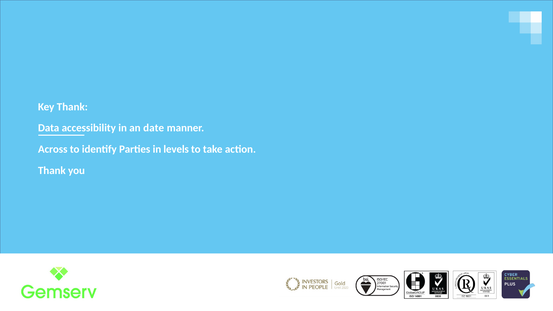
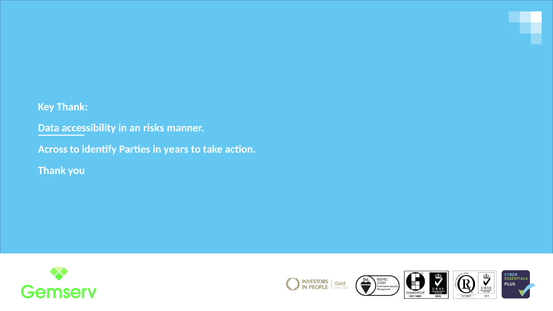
date: date -> risks (154, 128)
levels: levels -> years (176, 149)
